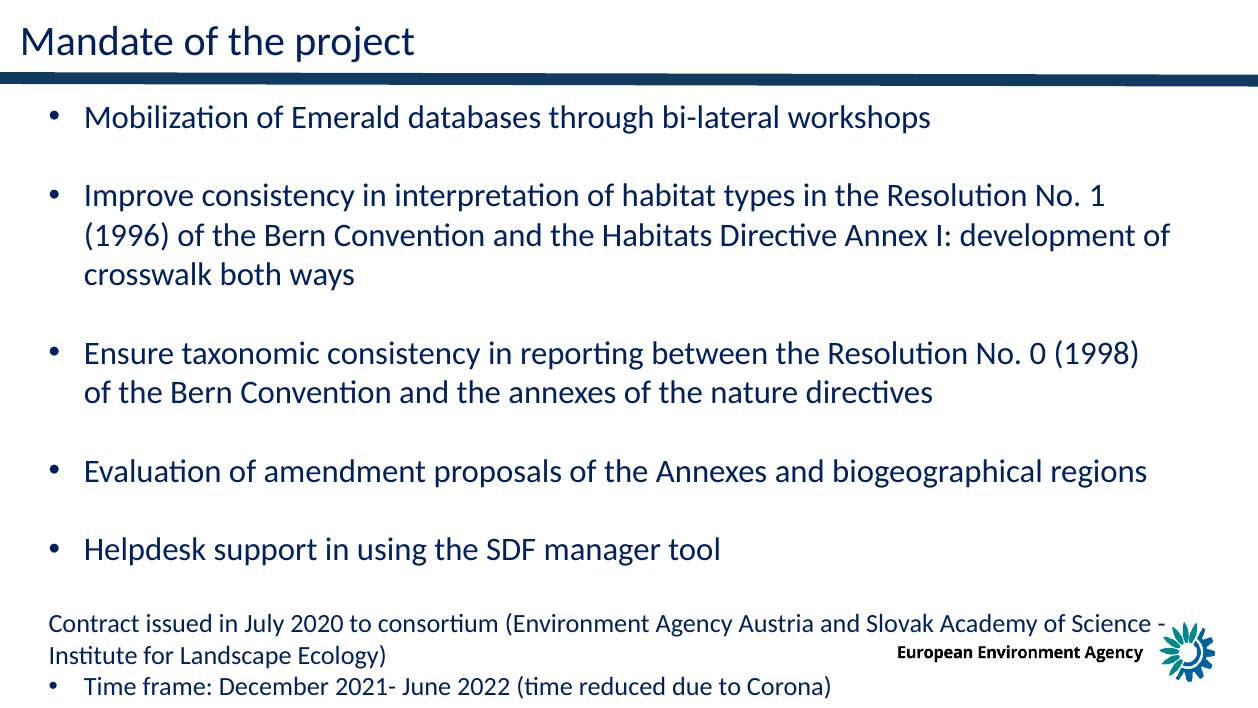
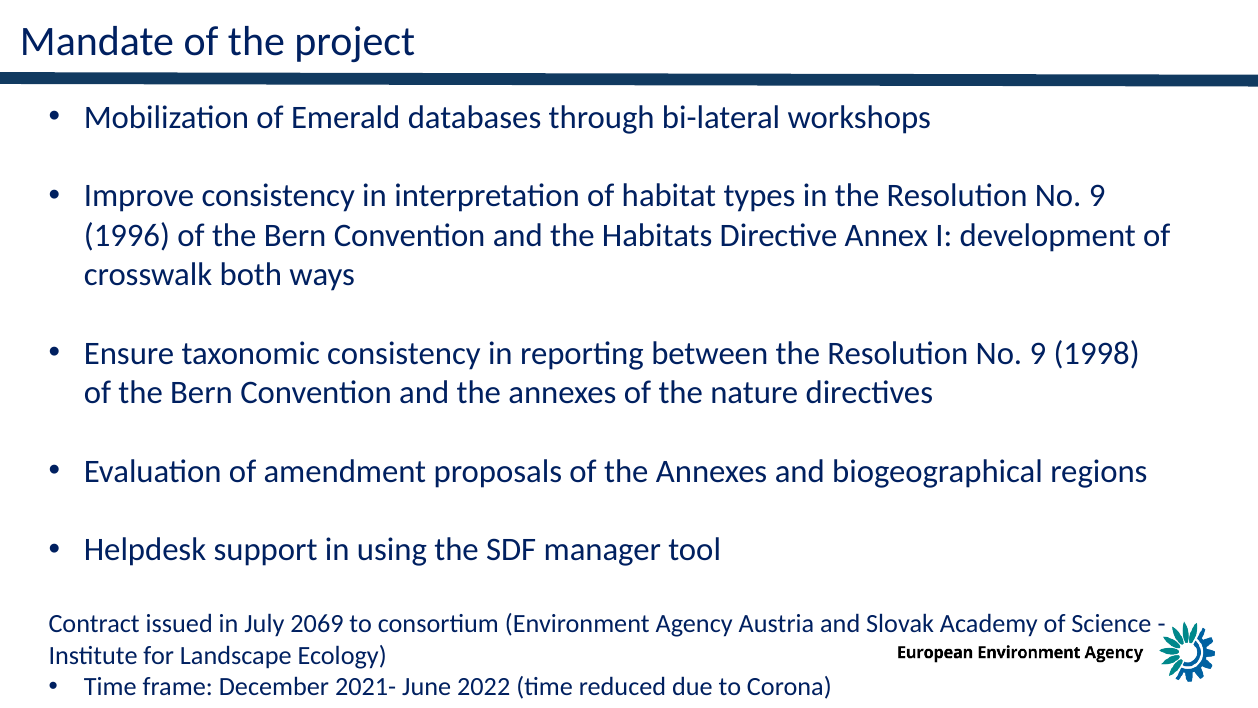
1: 1 -> 9 (1097, 196)
0: 0 -> 9 (1038, 353)
2020: 2020 -> 2069 (317, 624)
